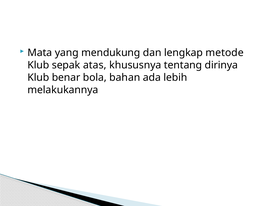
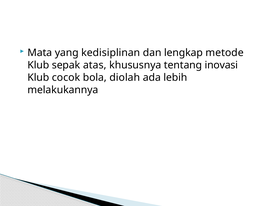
mendukung: mendukung -> kedisiplinan (111, 53)
dirinya: dirinya -> inovasi (221, 65)
benar: benar -> cocok (66, 78)
bahan: bahan -> diolah (125, 78)
